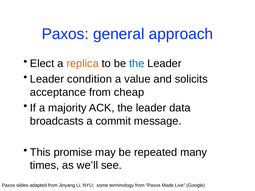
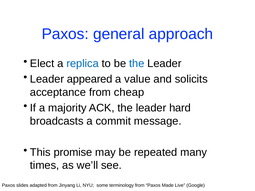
replica colour: orange -> blue (83, 64)
condition: condition -> appeared (90, 79)
data: data -> hard (180, 108)
